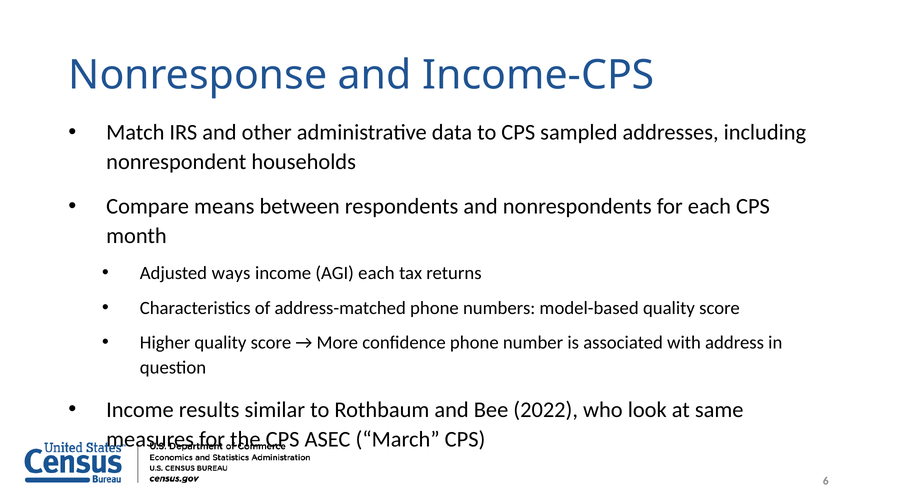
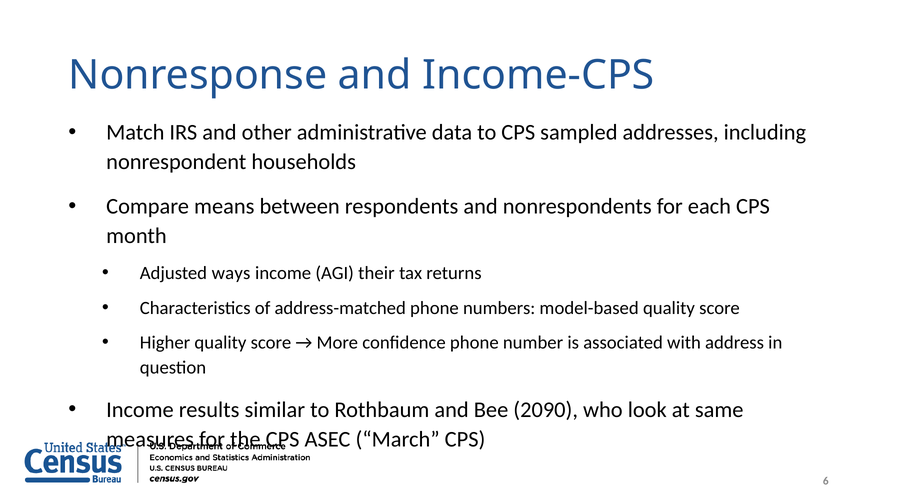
AGI each: each -> their (376, 273)
2022: 2022 -> 2090 (546, 410)
